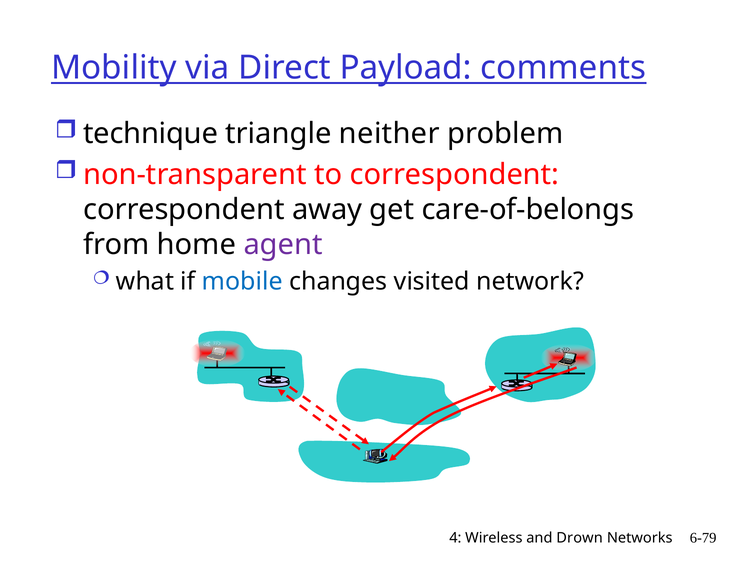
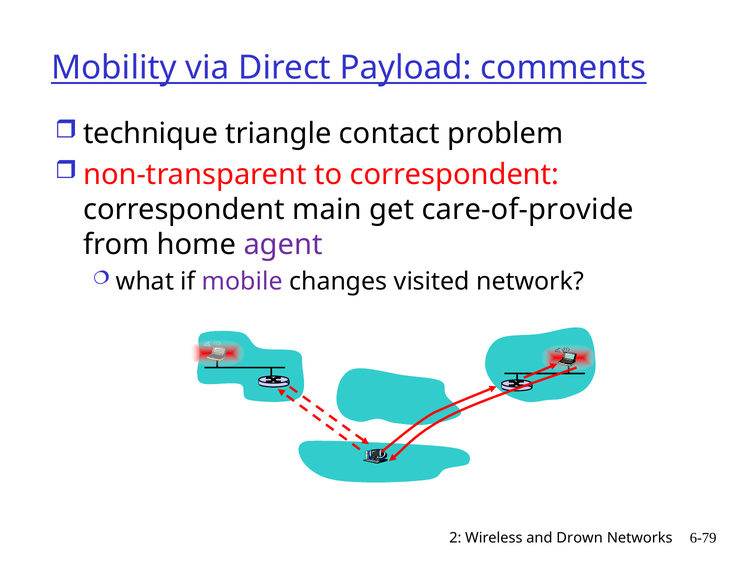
neither: neither -> contact (389, 134)
away: away -> main (327, 209)
care-of-belongs: care-of-belongs -> care-of-provide (528, 209)
mobile colour: blue -> purple (242, 282)
4: 4 -> 2 (455, 538)
